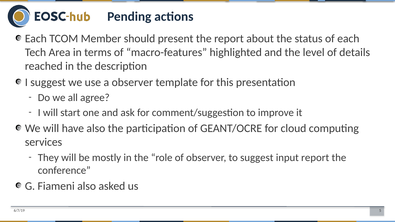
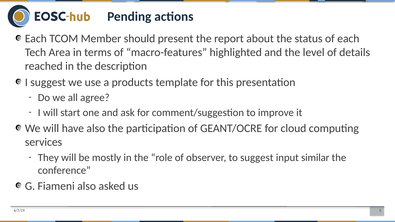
a observer: observer -> products (132, 82)
input report: report -> similar (315, 158)
